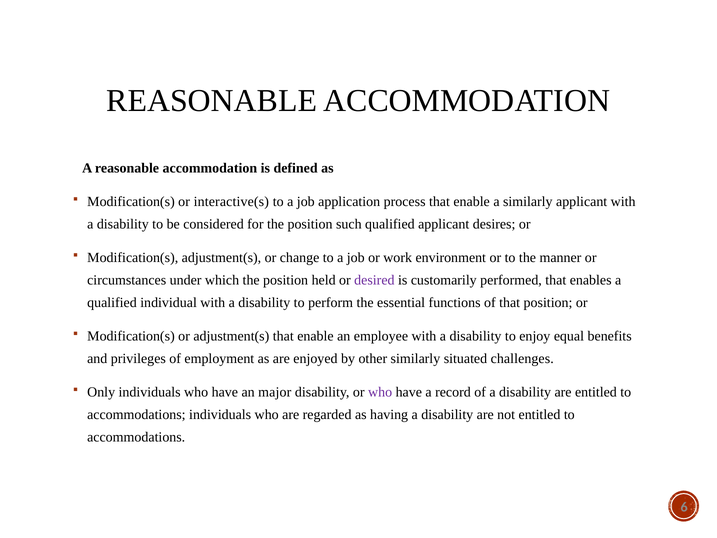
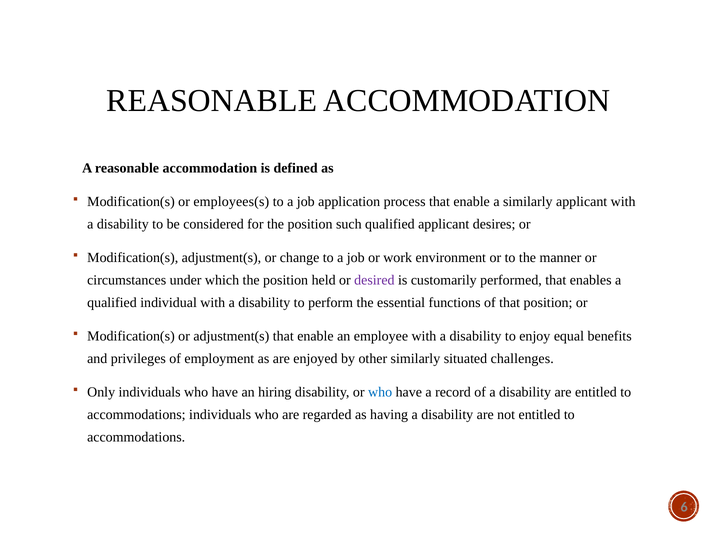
interactive(s: interactive(s -> employees(s (231, 201)
major: major -> hiring (275, 392)
who colour: purple -> blue (380, 392)
